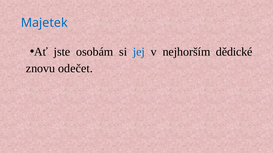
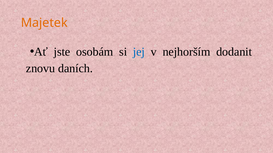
Majetek colour: blue -> orange (44, 23)
dědické: dědické -> dodanit (234, 52)
odečet: odečet -> daních (75, 69)
